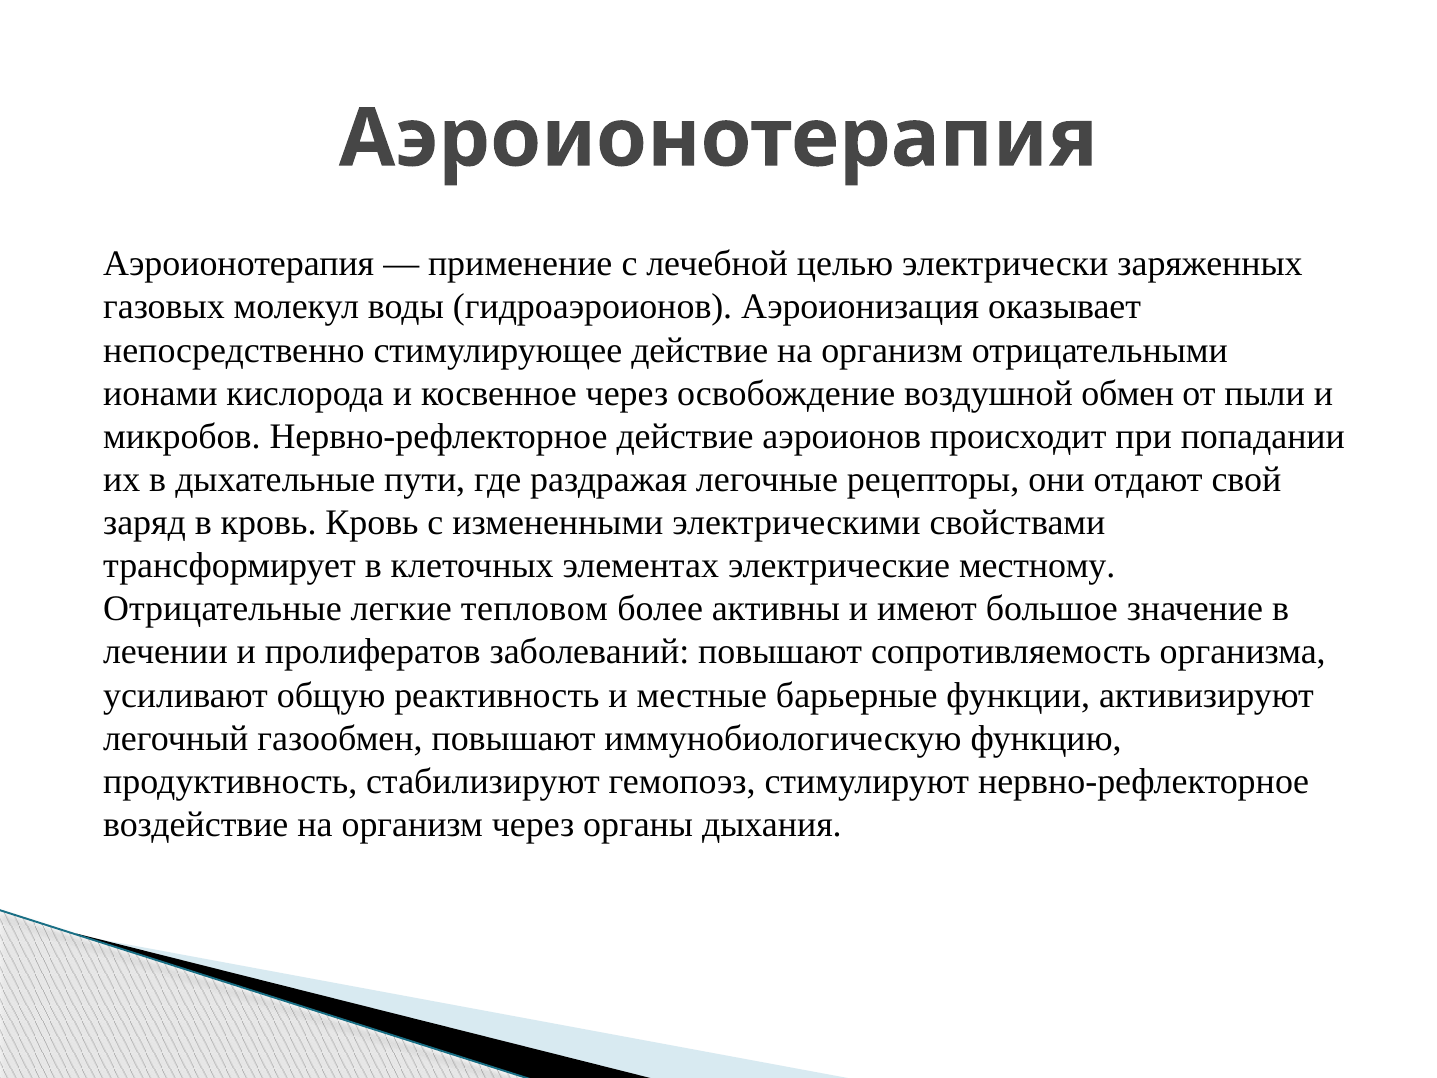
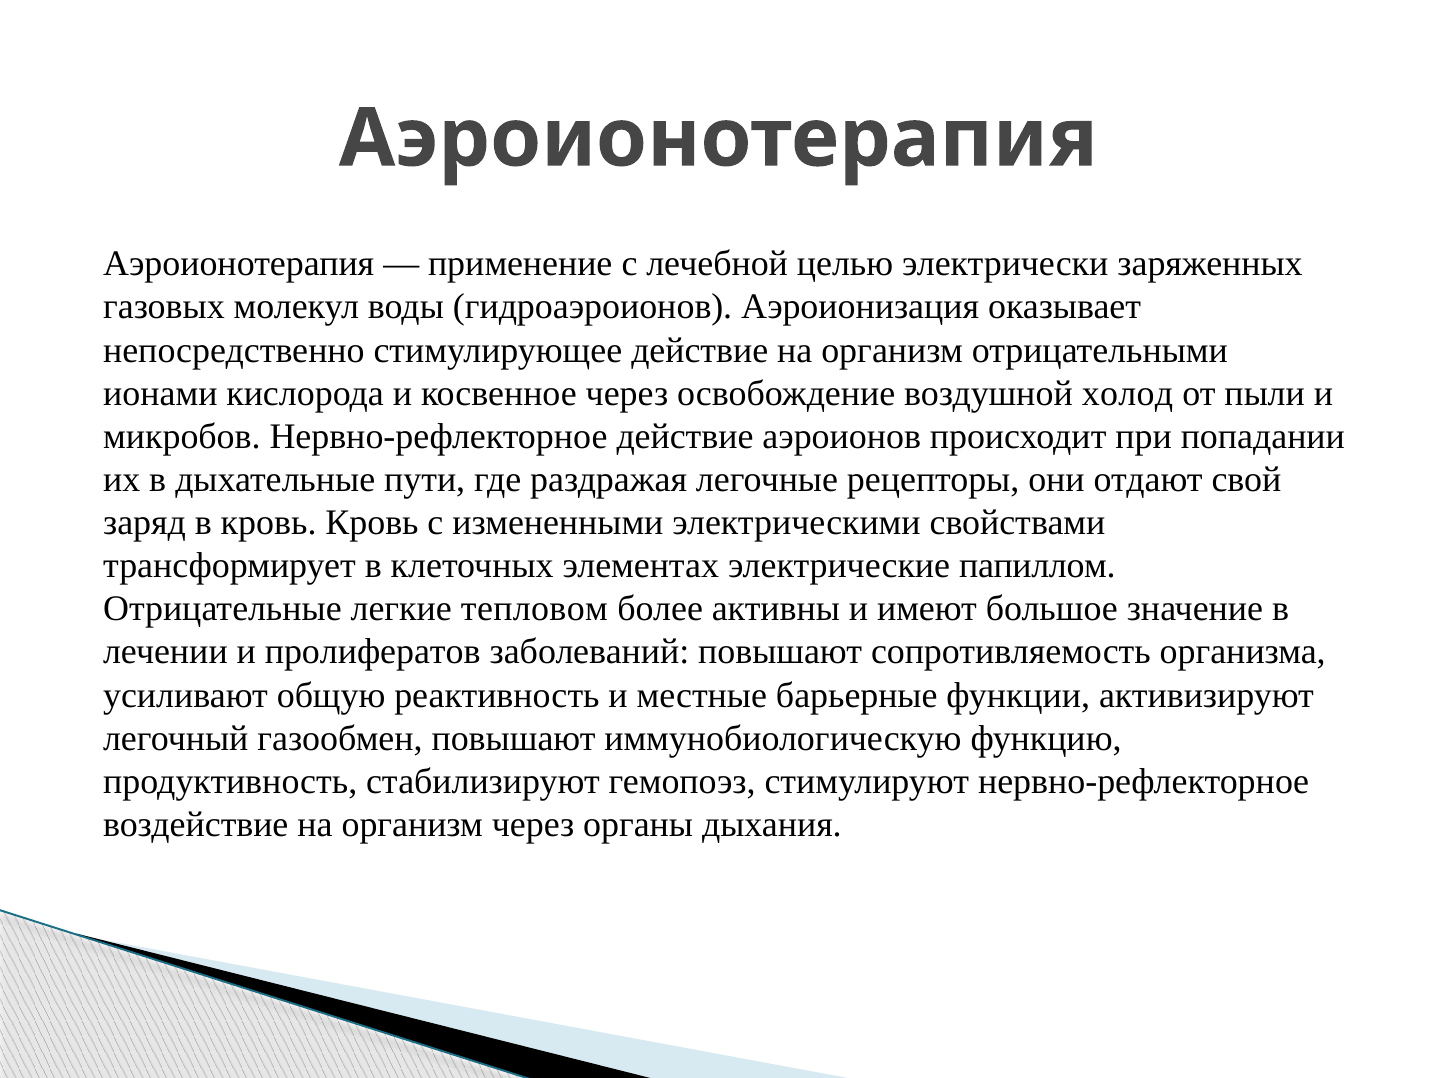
обмен: обмен -> холод (1127, 393)
местному: местному -> папиллом (1037, 566)
